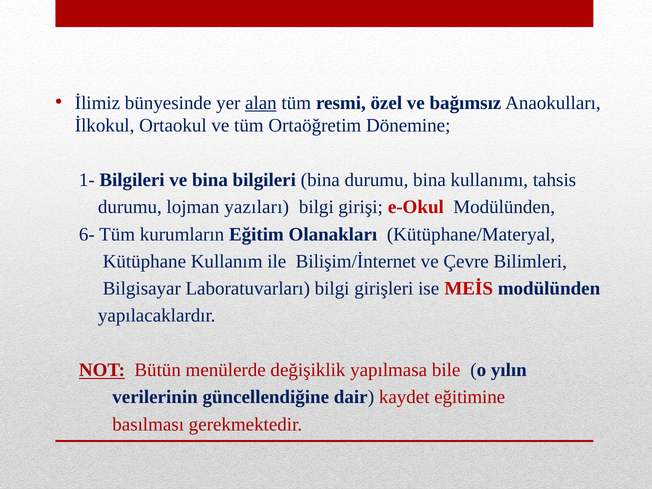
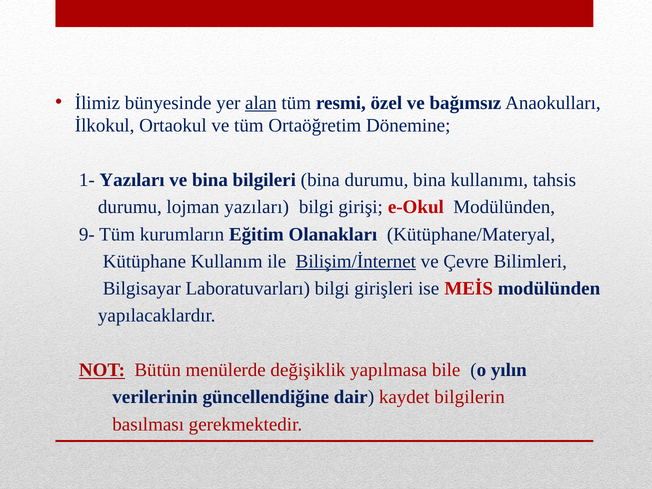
1- Bilgileri: Bilgileri -> Yazıları (132, 180)
6-: 6- -> 9- (87, 234)
Bilişim/İnternet underline: none -> present (356, 261)
eğitimine: eğitimine -> bilgilerin (470, 397)
